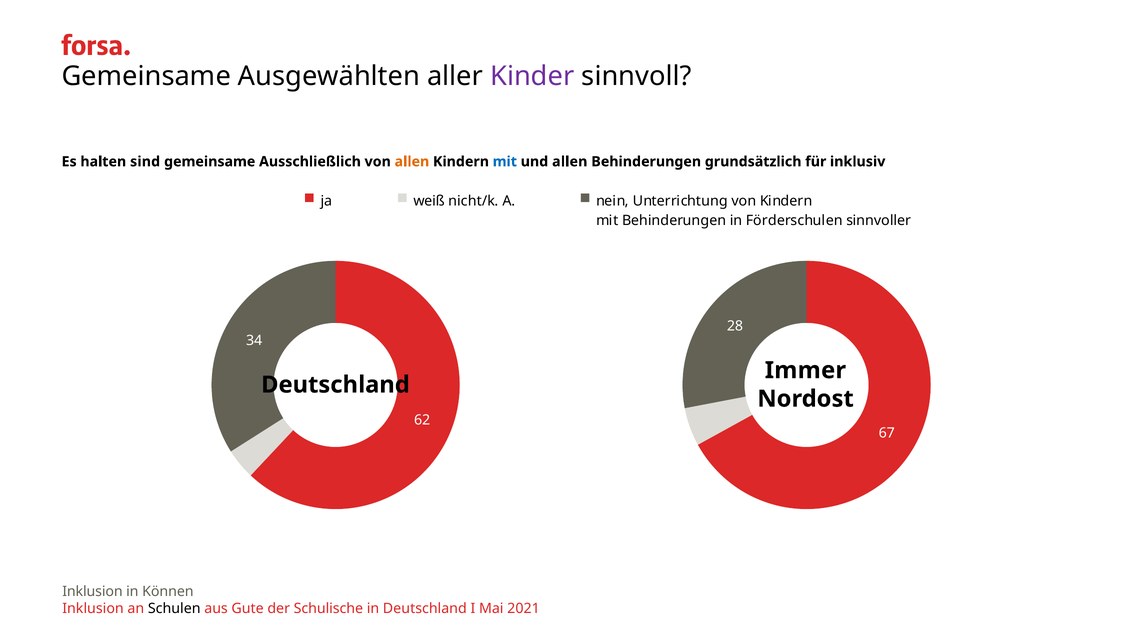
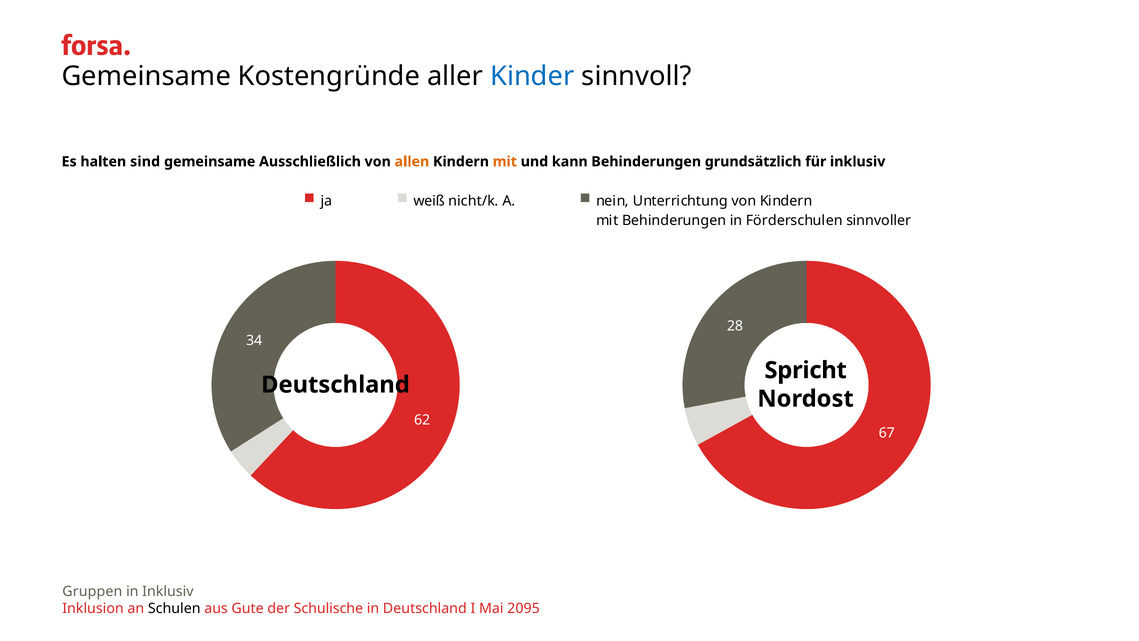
Ausgewählten: Ausgewählten -> Kostengründe (329, 76)
Kinder colour: purple -> blue (532, 76)
mit colour: blue -> orange (505, 162)
und allen: allen -> kann (570, 162)
Immer: Immer -> Spricht (806, 370)
Inklusion: Inklusion -> Gruppen (92, 591)
in Können: Können -> Inklusiv (168, 591)
2021: 2021 -> 2095 (524, 608)
